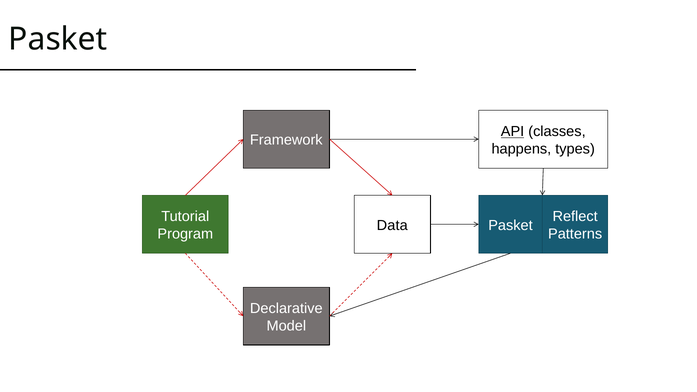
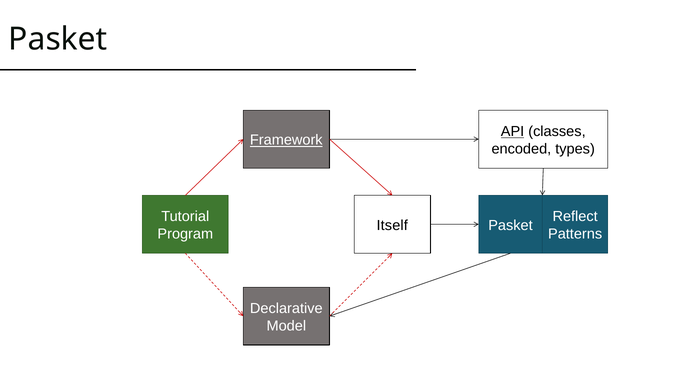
Framework underline: none -> present (286, 140)
happens: happens -> encoded (521, 149)
Data: Data -> Itself (392, 225)
